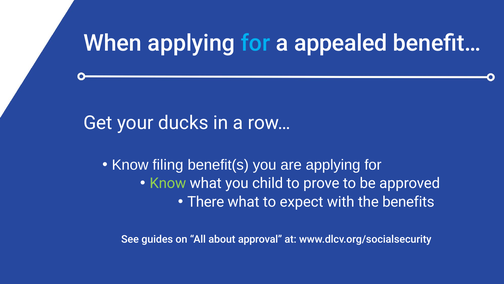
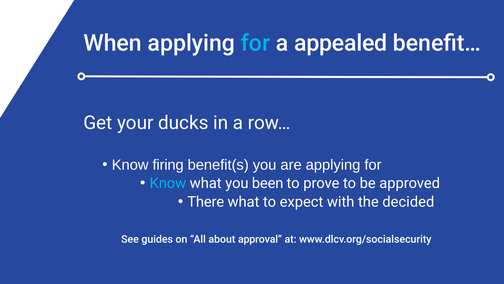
filing: filing -> firing (168, 165)
Know colour: light green -> light blue (168, 183)
child: child -> been (268, 183)
benefits: benefits -> decided (408, 202)
